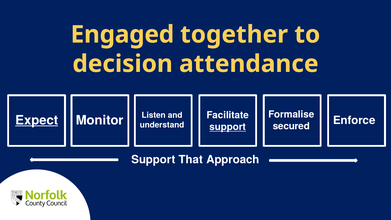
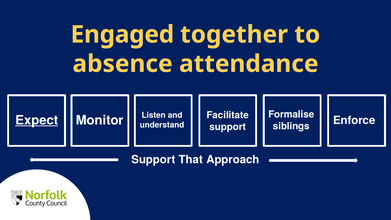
decision: decision -> absence (123, 64)
secured: secured -> siblings (291, 126)
support underline: present -> none (228, 127)
